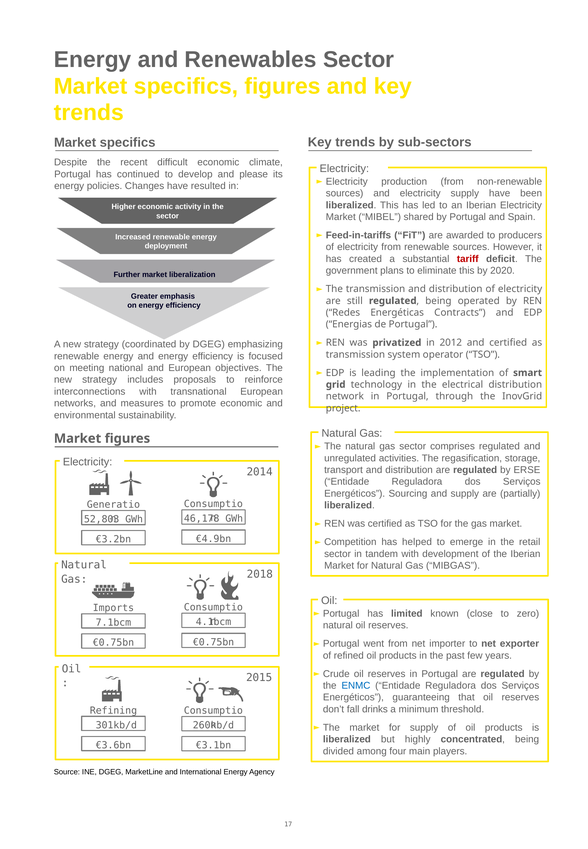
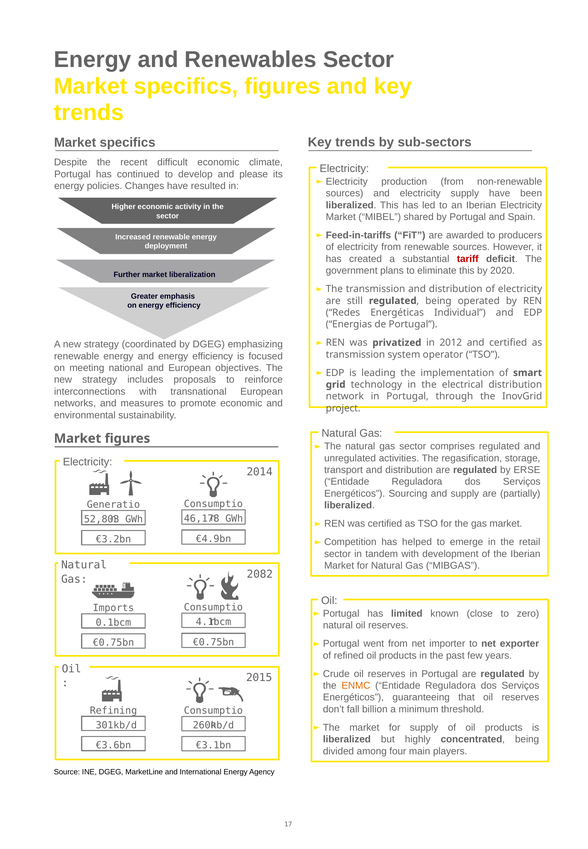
Contracts: Contracts -> Individual (460, 313)
2018: 2018 -> 2082 (260, 574)
7.1bcm: 7.1bcm -> 0.1bcm (113, 623)
ENMC colour: blue -> orange (356, 686)
drinks: drinks -> billion (375, 709)
